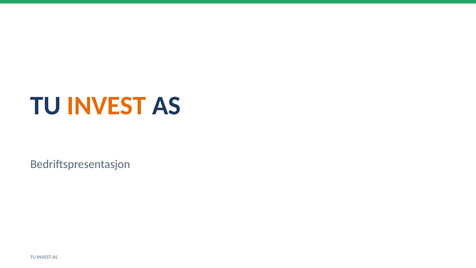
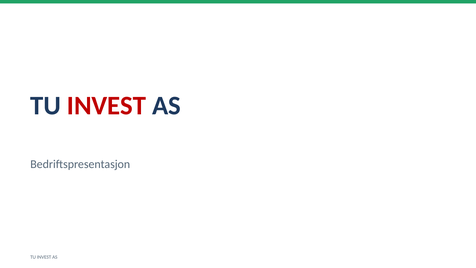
INVEST colour: orange -> red (107, 106)
